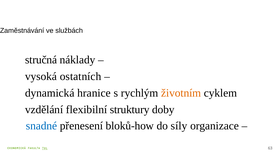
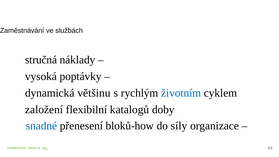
ostatních: ostatních -> poptávky (81, 76)
hranice: hranice -> většinu (94, 93)
životním colour: orange -> blue (181, 93)
vzdělání: vzdělání -> založení (44, 110)
struktury: struktury -> katalogů (130, 110)
